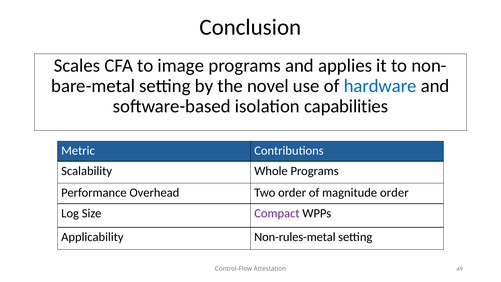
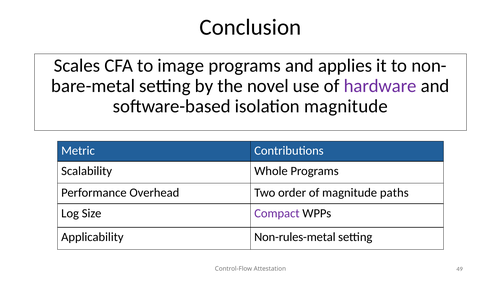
hardware colour: blue -> purple (380, 86)
isolation capabilities: capabilities -> magnitude (346, 106)
magnitude order: order -> paths (394, 193)
